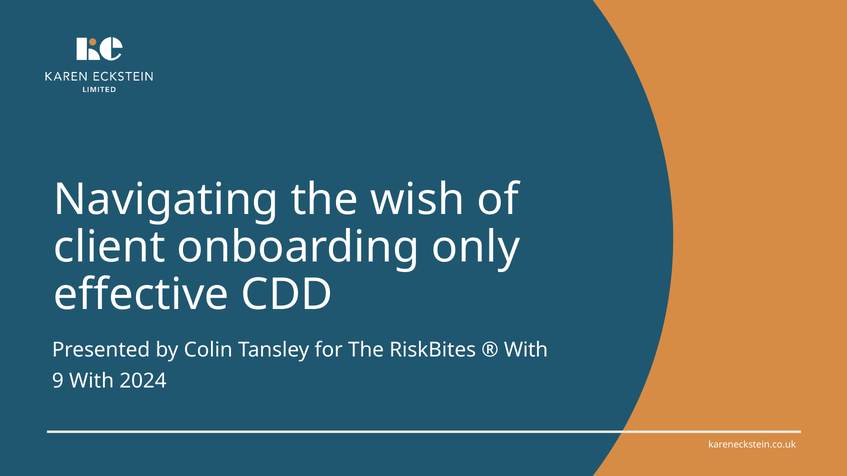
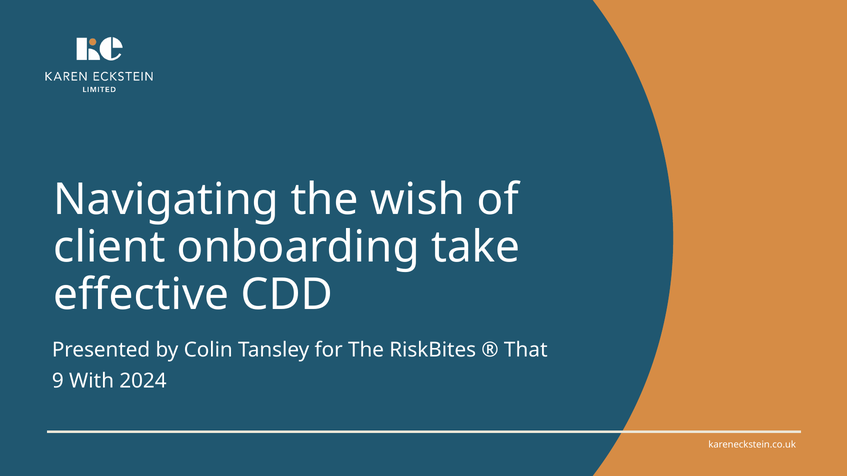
only: only -> take (476, 247)
With: With -> That (526, 350)
